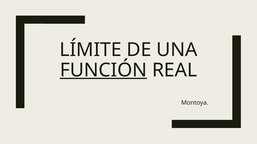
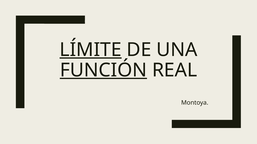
LÍMITE underline: none -> present (91, 50)
